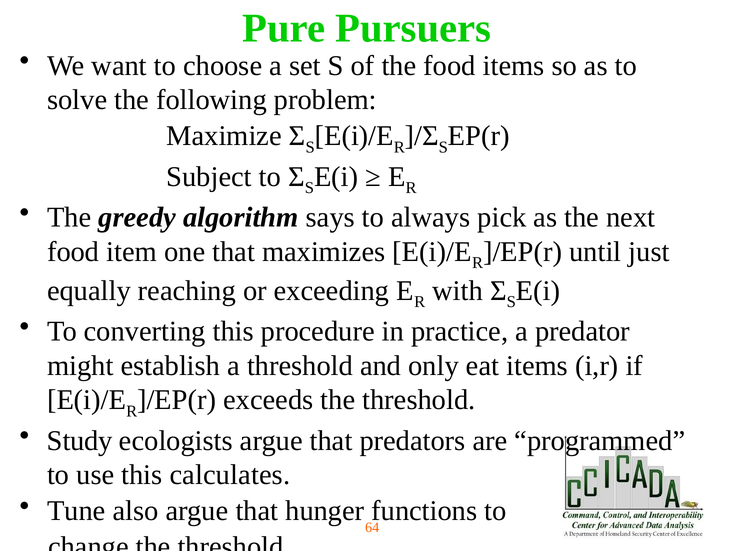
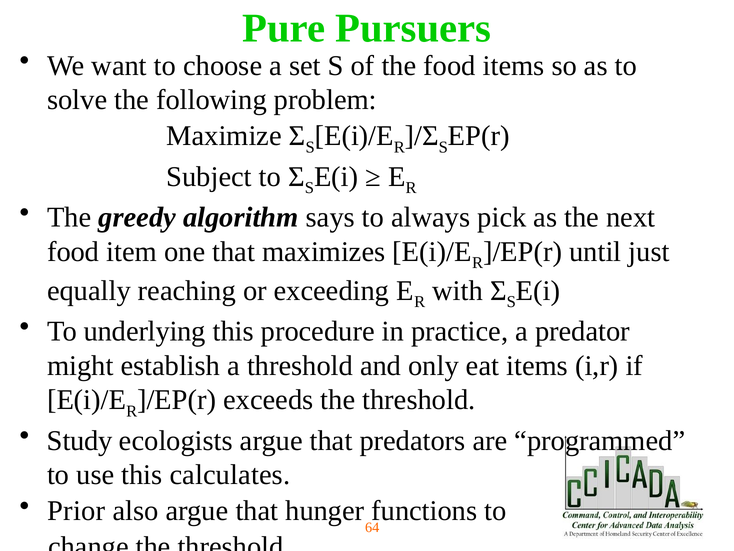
converting: converting -> underlying (145, 331)
Tune: Tune -> Prior (76, 511)
